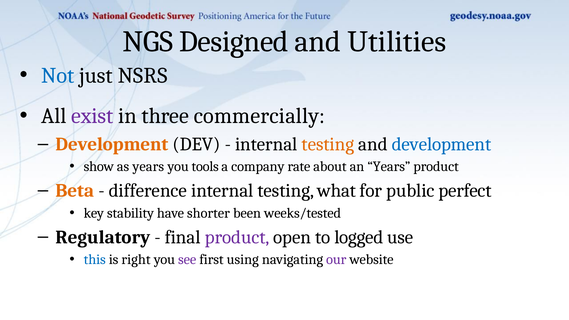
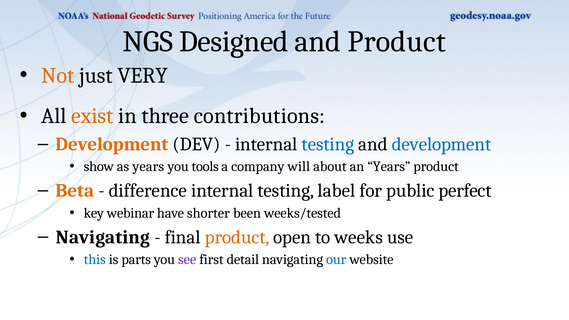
and Utilities: Utilities -> Product (397, 42)
Not colour: blue -> orange (58, 76)
NSRS: NSRS -> VERY (143, 76)
exist colour: purple -> orange (92, 116)
commercially: commercially -> contributions (259, 116)
testing colour: orange -> blue (328, 144)
rate: rate -> will (299, 167)
what: what -> label (337, 191)
stability: stability -> webinar (131, 213)
Regulatory: Regulatory -> Navigating (103, 237)
product colour: purple -> orange (237, 237)
logged: logged -> weeks (359, 237)
right: right -> parts (136, 260)
using: using -> detail (243, 260)
our colour: purple -> blue (336, 260)
